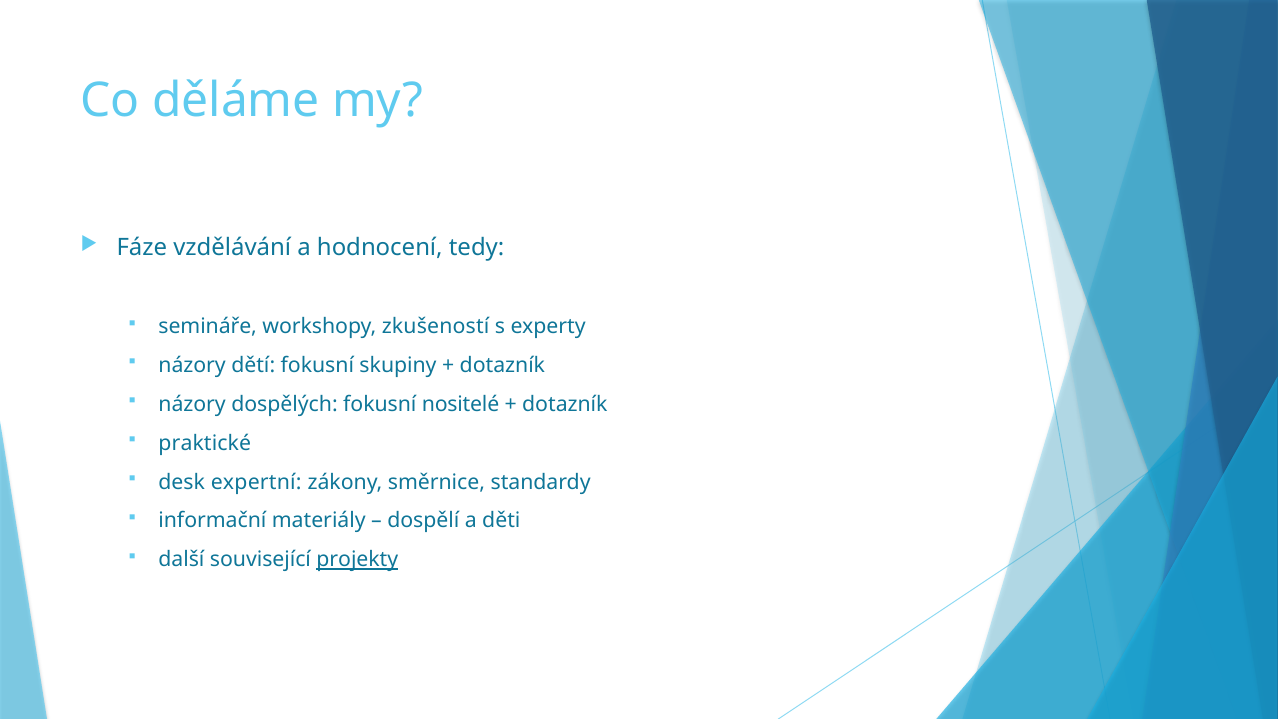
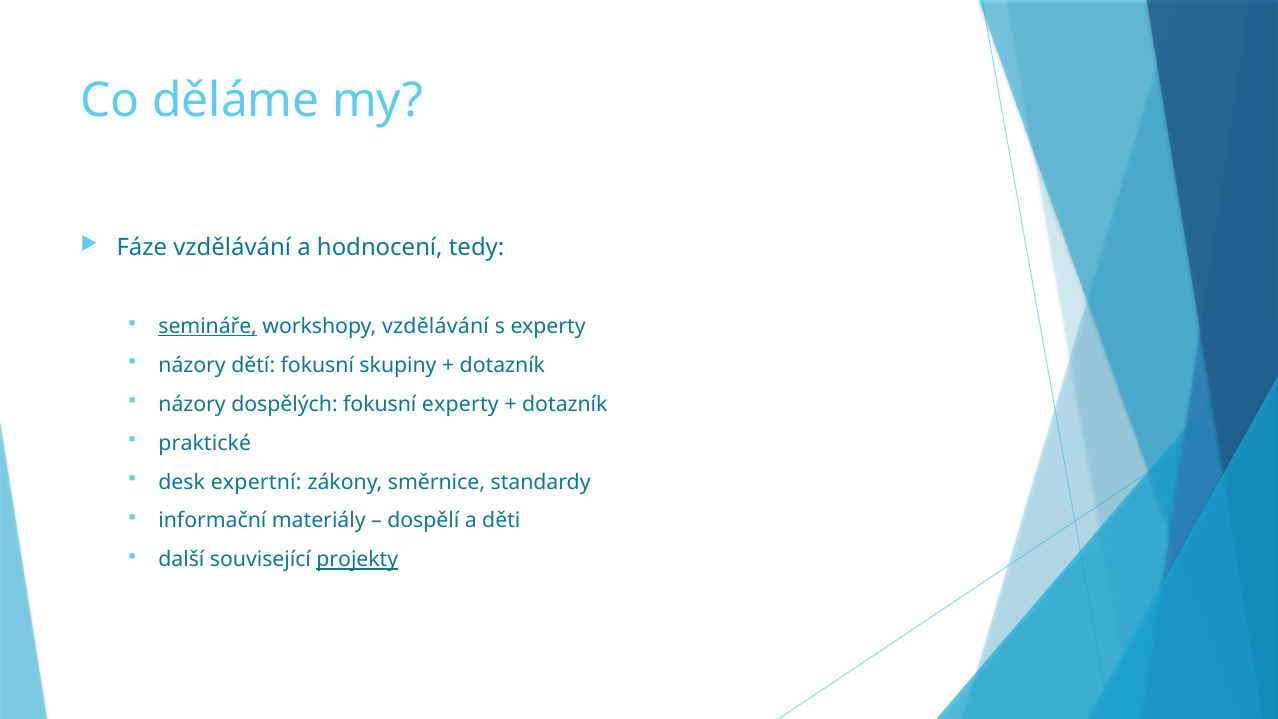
semináře underline: none -> present (208, 326)
workshopy zkušeností: zkušeností -> vzdělávání (436, 326)
fokusní nositelé: nositelé -> experty (460, 404)
